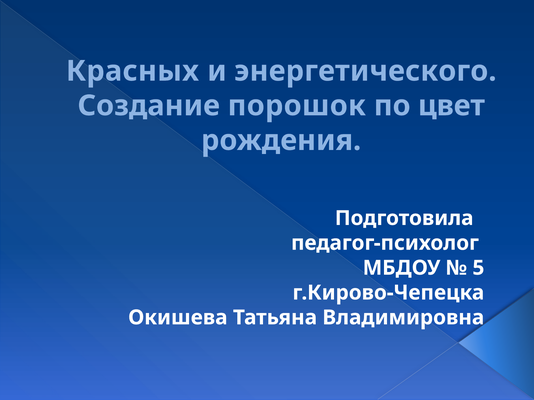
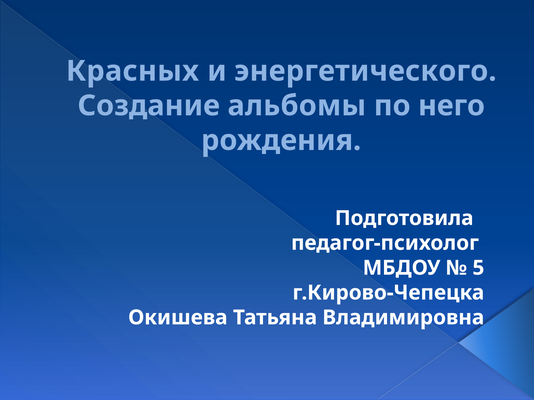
порошок: порошок -> альбомы (297, 106)
цвет: цвет -> него (451, 106)
